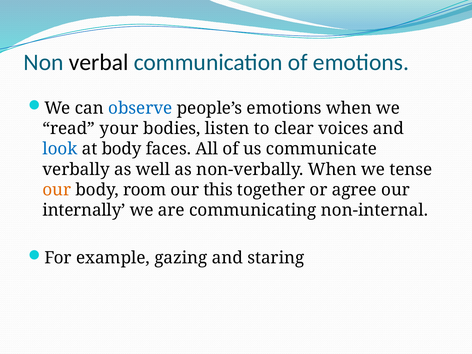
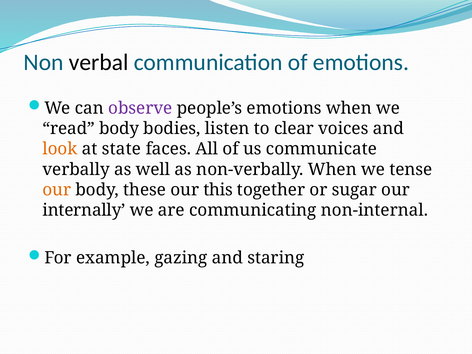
observe colour: blue -> purple (140, 108)
read your: your -> body (119, 129)
look colour: blue -> orange (60, 149)
at body: body -> state (121, 149)
room: room -> these (145, 190)
agree: agree -> sugar (354, 190)
